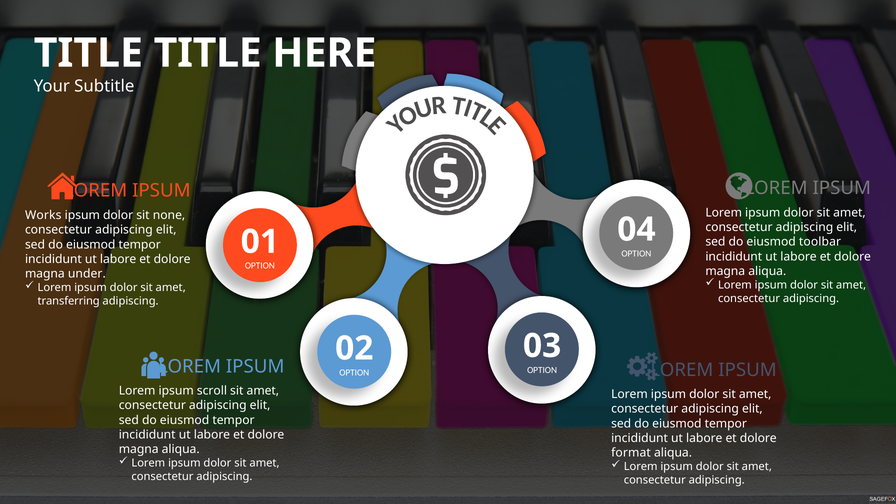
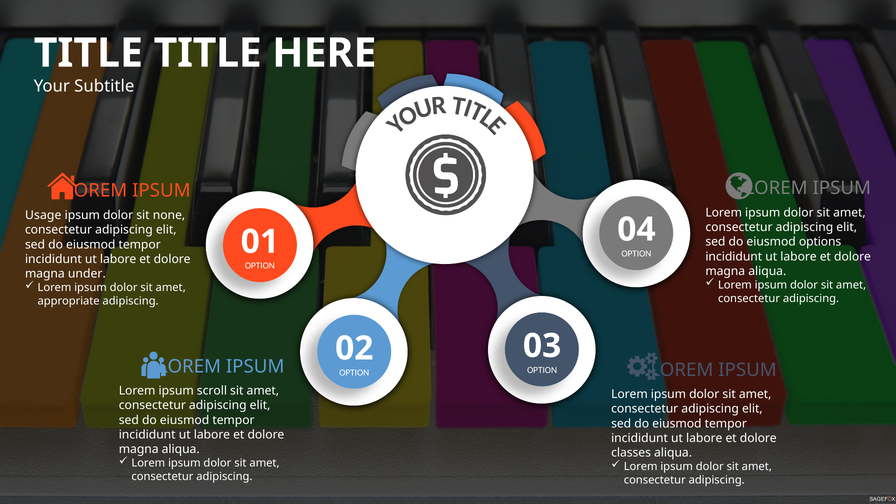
Works: Works -> Usage (43, 215)
toolbar: toolbar -> options (820, 242)
transferring: transferring -> appropriate (69, 301)
format: format -> classes (631, 453)
